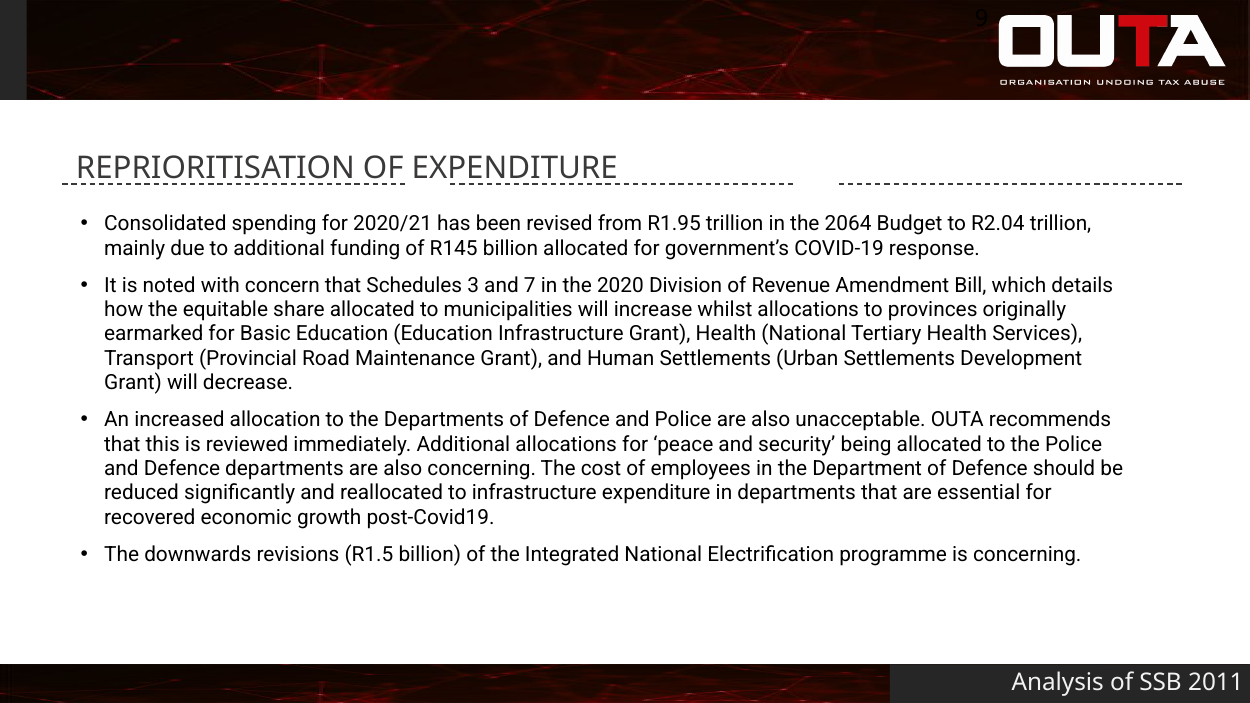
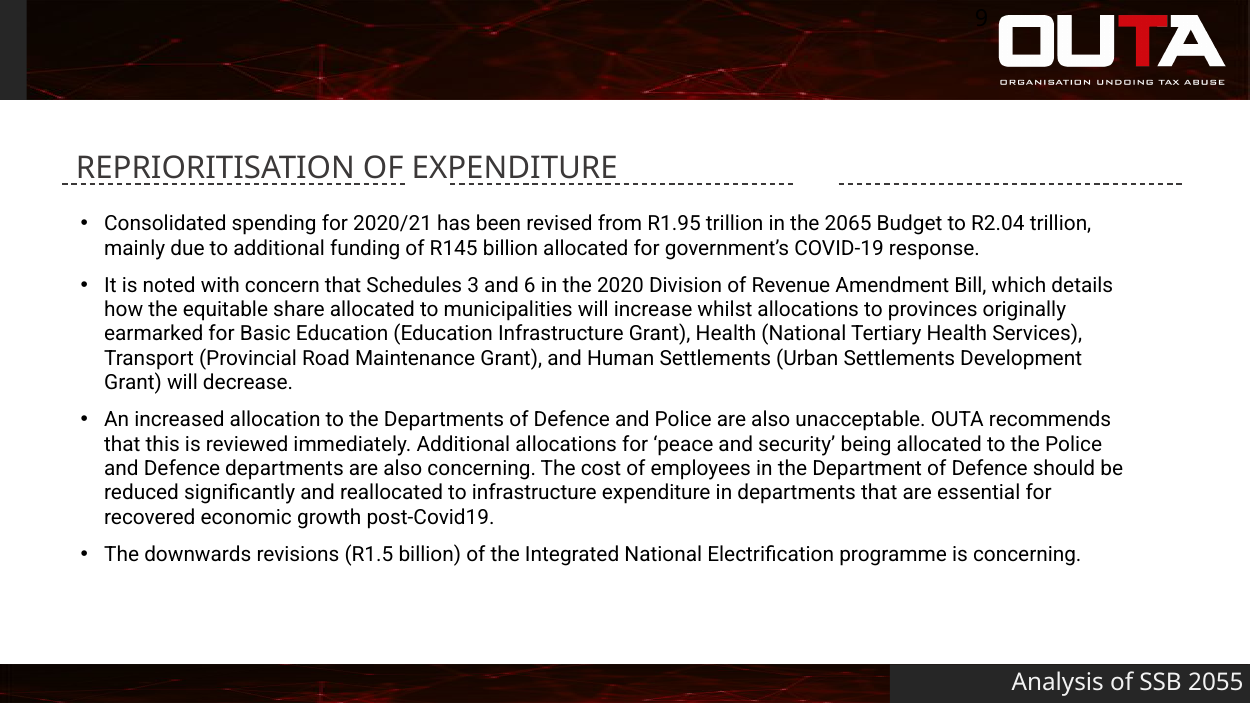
2064: 2064 -> 2065 (848, 224)
7: 7 -> 6 (530, 286)
2011: 2011 -> 2055 (1216, 683)
